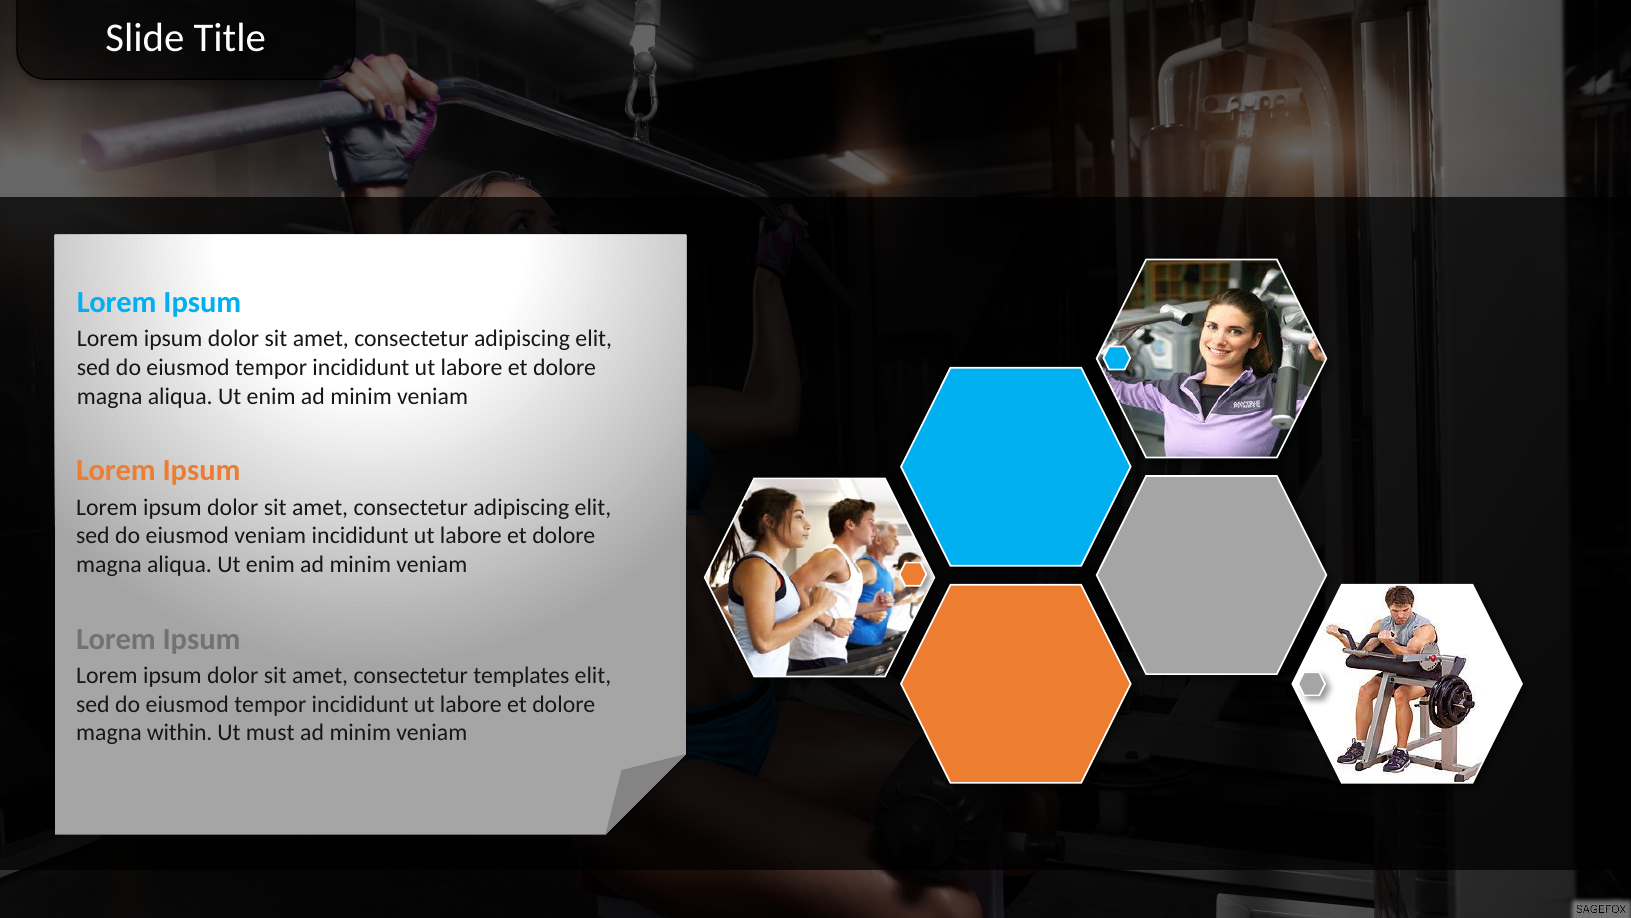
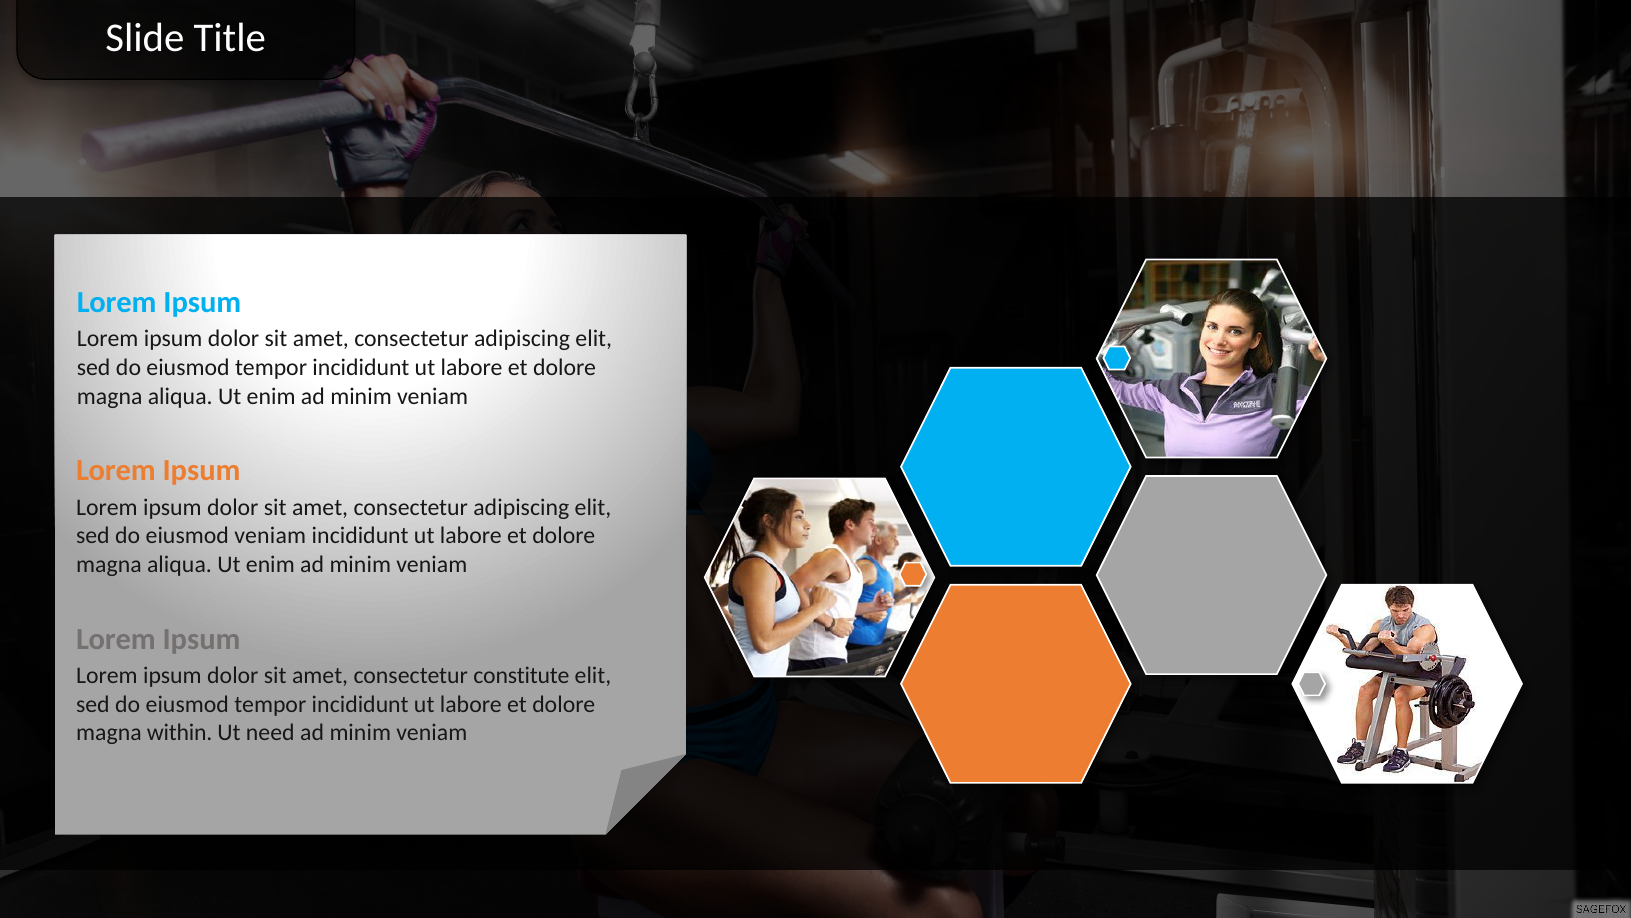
templates: templates -> constitute (521, 676)
must: must -> need (270, 733)
